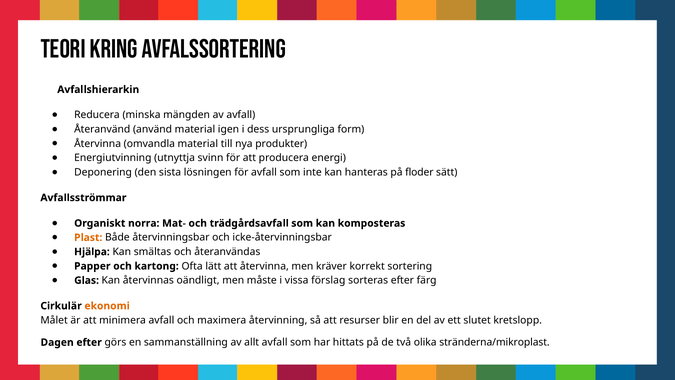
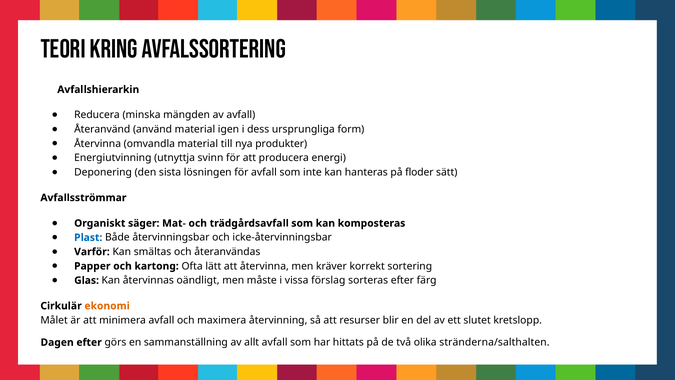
norra: norra -> säger (144, 223)
Plast colour: orange -> blue (88, 237)
Hjälpa: Hjälpa -> Varför (92, 252)
stränderna/mikroplast: stränderna/mikroplast -> stränderna/salthalten (494, 342)
